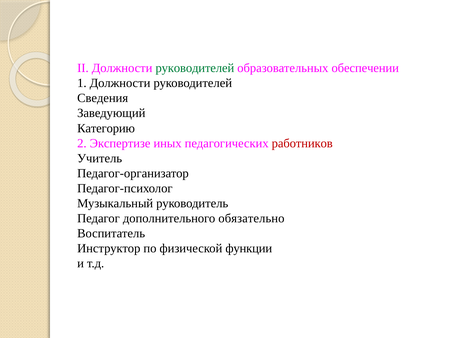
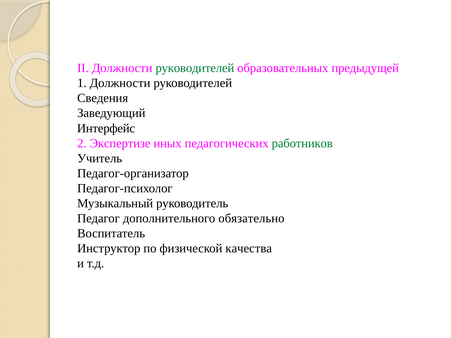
обеспечении: обеспечении -> предыдущей (365, 68)
Категорию: Категорию -> Интерфейс (106, 128)
работников colour: red -> green (302, 143)
функции: функции -> качества (249, 249)
